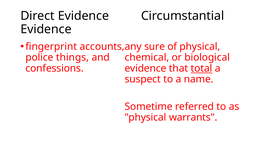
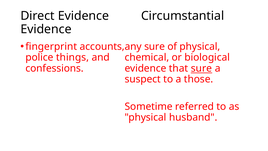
that total: total -> sure (201, 68)
name: name -> those (199, 79)
warrants: warrants -> husband (193, 117)
